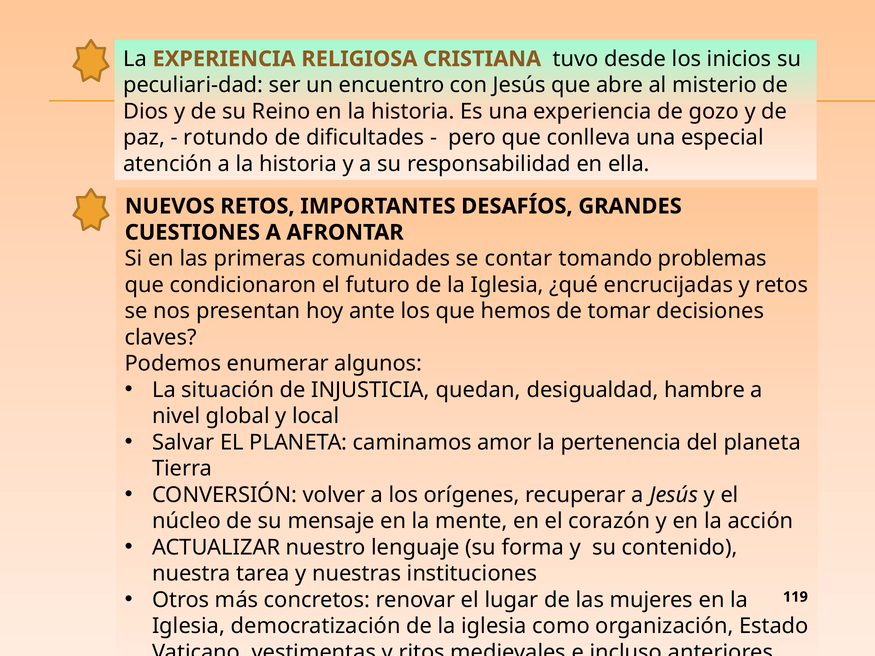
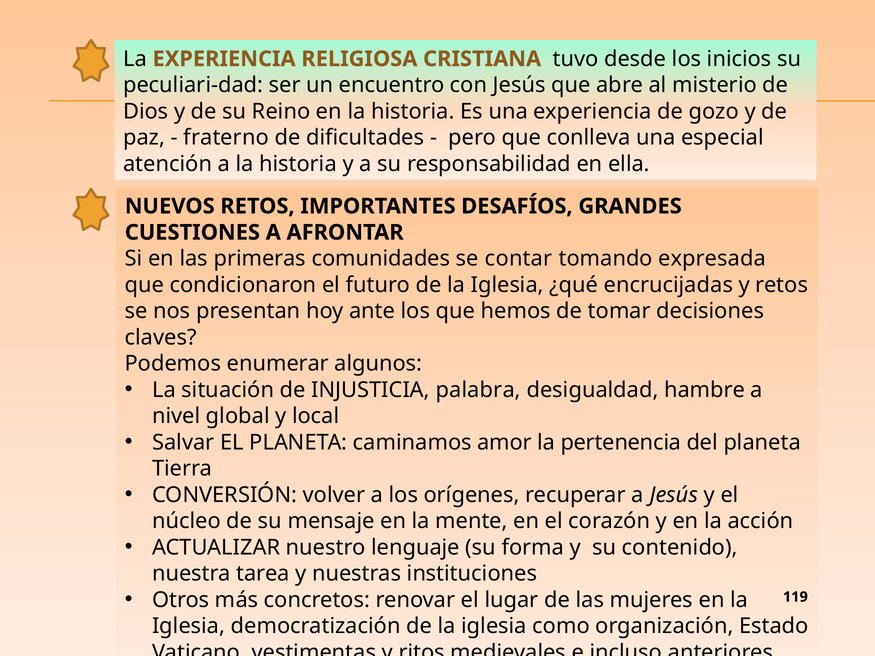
rotundo: rotundo -> fraterno (226, 138)
problemas: problemas -> expresada (712, 259)
quedan: quedan -> palabra (478, 390)
